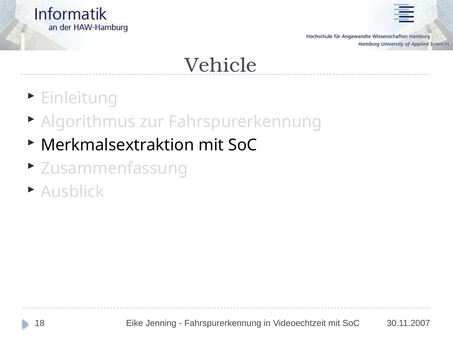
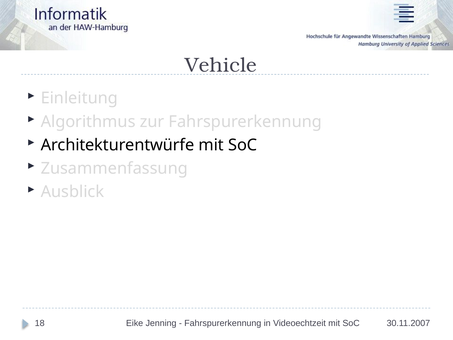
Merkmalsextraktion: Merkmalsextraktion -> Architekturentwürfe (117, 145)
